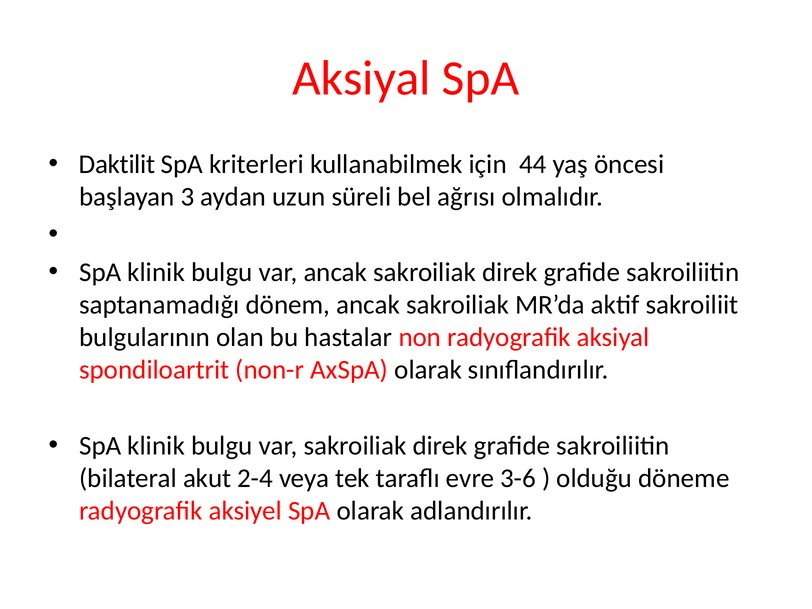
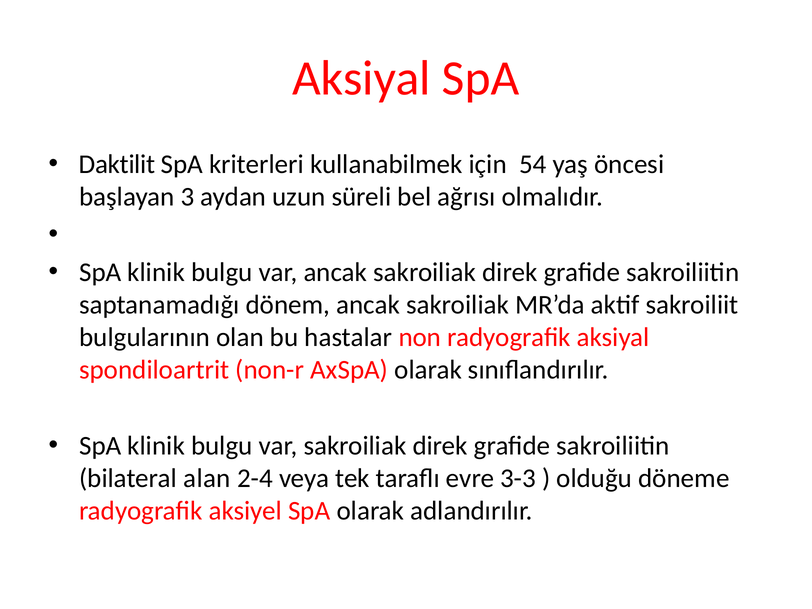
44: 44 -> 54 (533, 164)
akut: akut -> alan (207, 478)
3-6: 3-6 -> 3-3 (518, 478)
